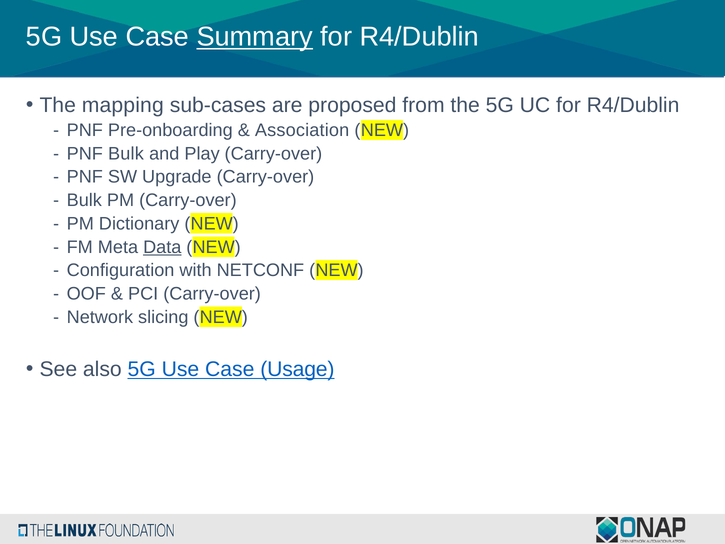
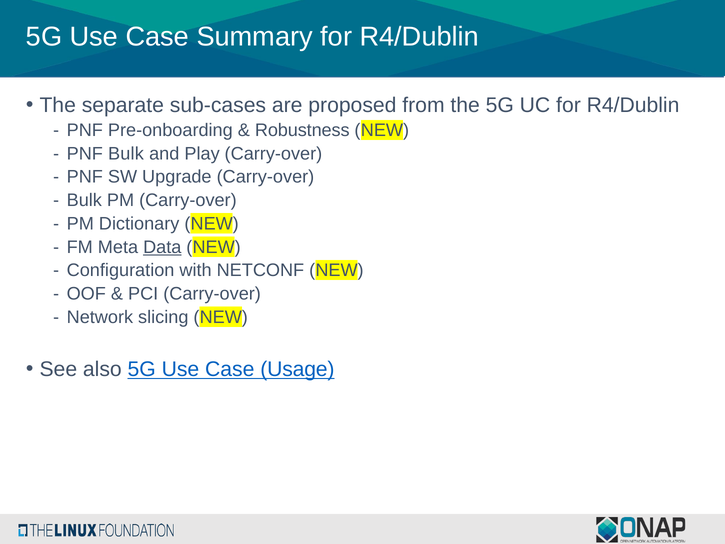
Summary underline: present -> none (255, 37)
mapping: mapping -> separate (123, 105)
Association: Association -> Robustness (302, 130)
